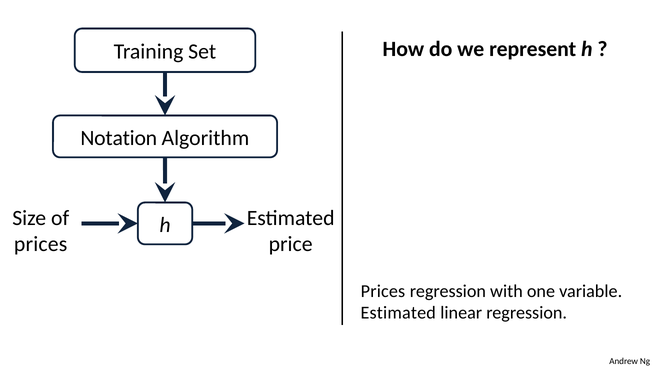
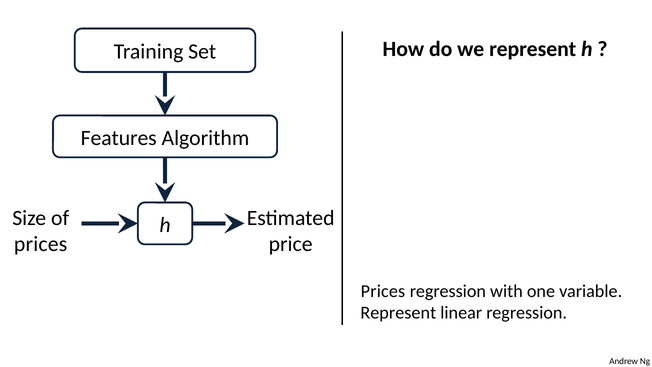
Notation: Notation -> Features (119, 138)
Estimated: Estimated -> Represent (398, 313)
